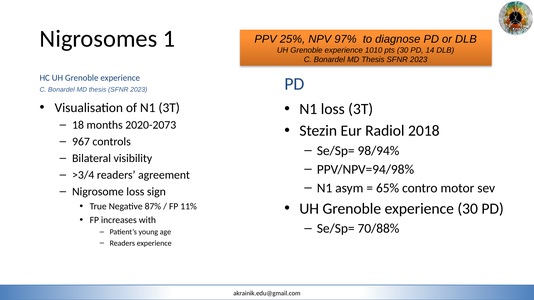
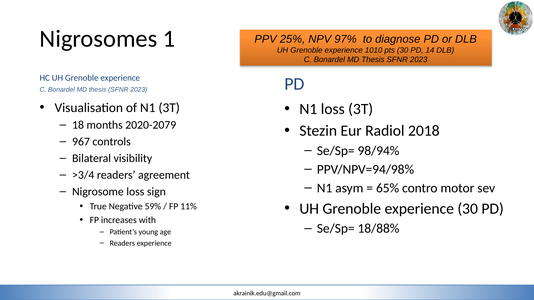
2020-2073: 2020-2073 -> 2020-2079 (151, 125)
87%: 87% -> 59% (153, 207)
70/88%: 70/88% -> 18/88% (378, 229)
